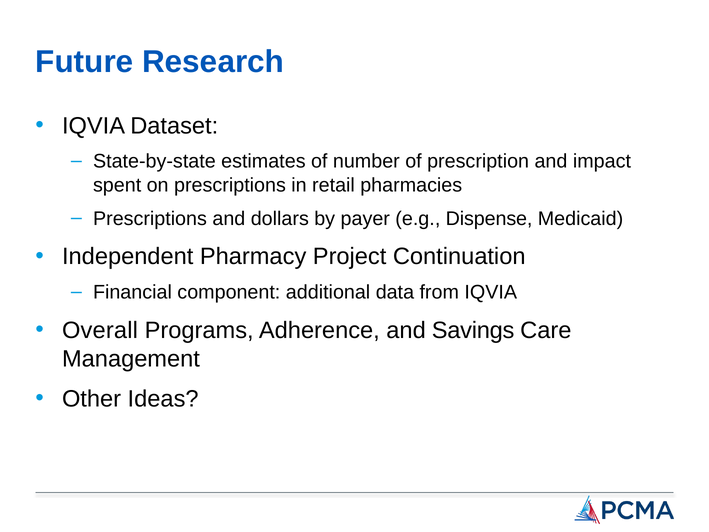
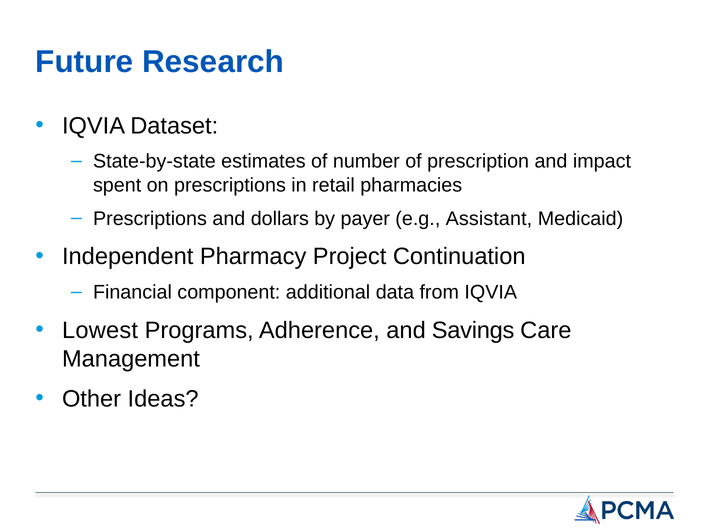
Dispense: Dispense -> Assistant (489, 218)
Overall: Overall -> Lowest (100, 330)
